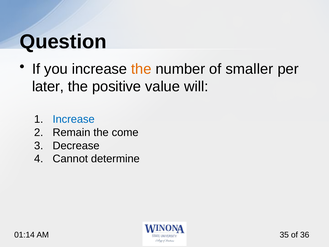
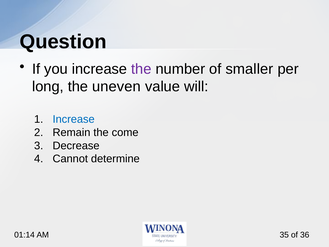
the colour: orange -> purple (141, 69)
later: later -> long (48, 87)
positive: positive -> uneven (117, 87)
